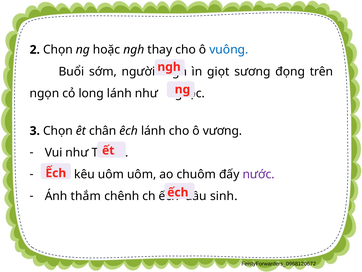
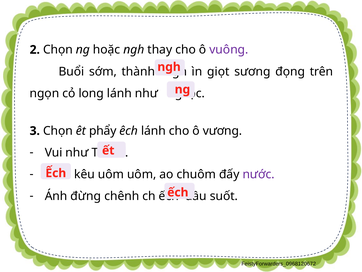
vuông colour: blue -> purple (229, 50)
người: người -> thành (138, 71)
chân: chân -> phẩy (103, 131)
thắm: thắm -> đừng (86, 196)
sinh: sinh -> suốt (224, 196)
